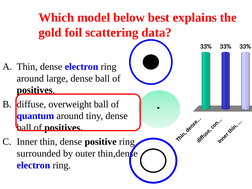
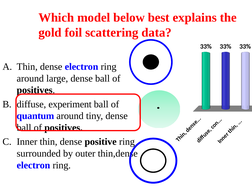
overweight: overweight -> experiment (70, 104)
